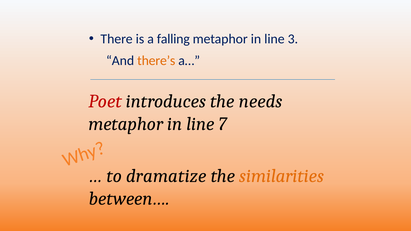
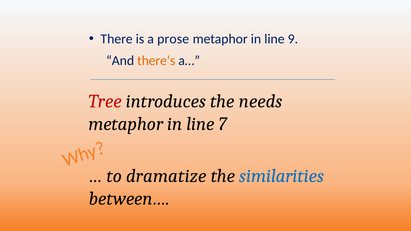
falling: falling -> prose (173, 39)
3: 3 -> 9 (293, 39)
Poet: Poet -> Tree (105, 102)
similarities colour: orange -> blue (282, 176)
